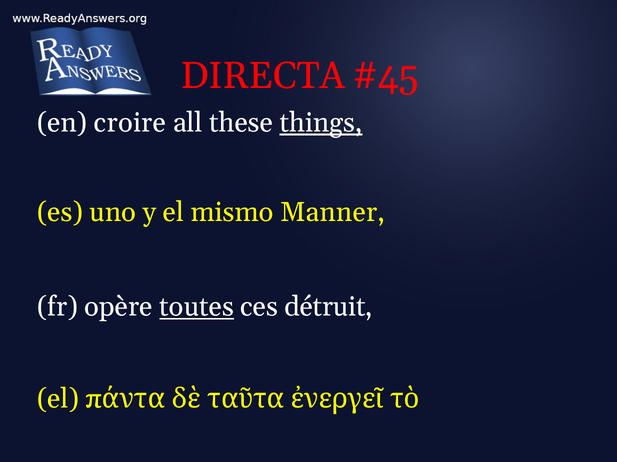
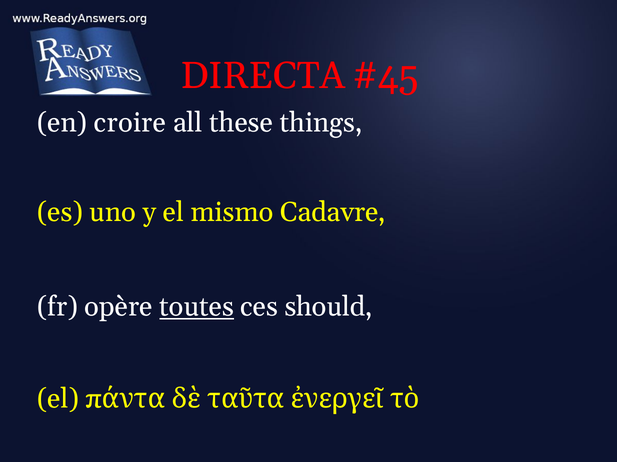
things underline: present -> none (321, 123)
Manner: Manner -> Cadavre (333, 212)
détruit: détruit -> should (329, 307)
